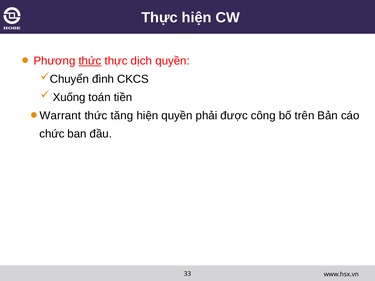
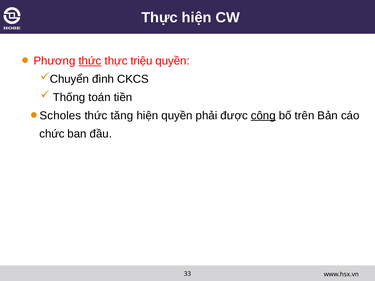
dịch: dịch -> triệu (142, 61)
Xuống: Xuống -> Thống (69, 97)
Warrant: Warrant -> Scholes (60, 116)
công underline: none -> present (263, 116)
